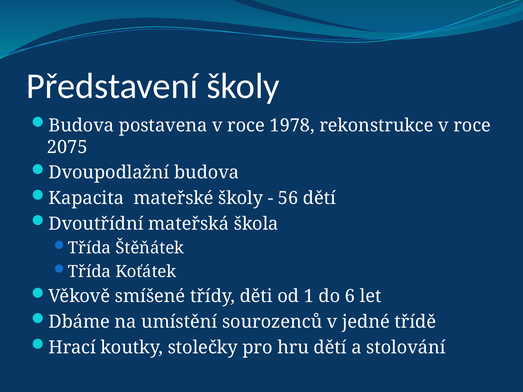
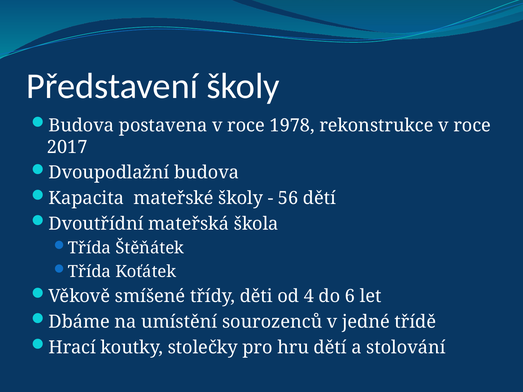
2075: 2075 -> 2017 (67, 147)
1: 1 -> 4 (309, 296)
